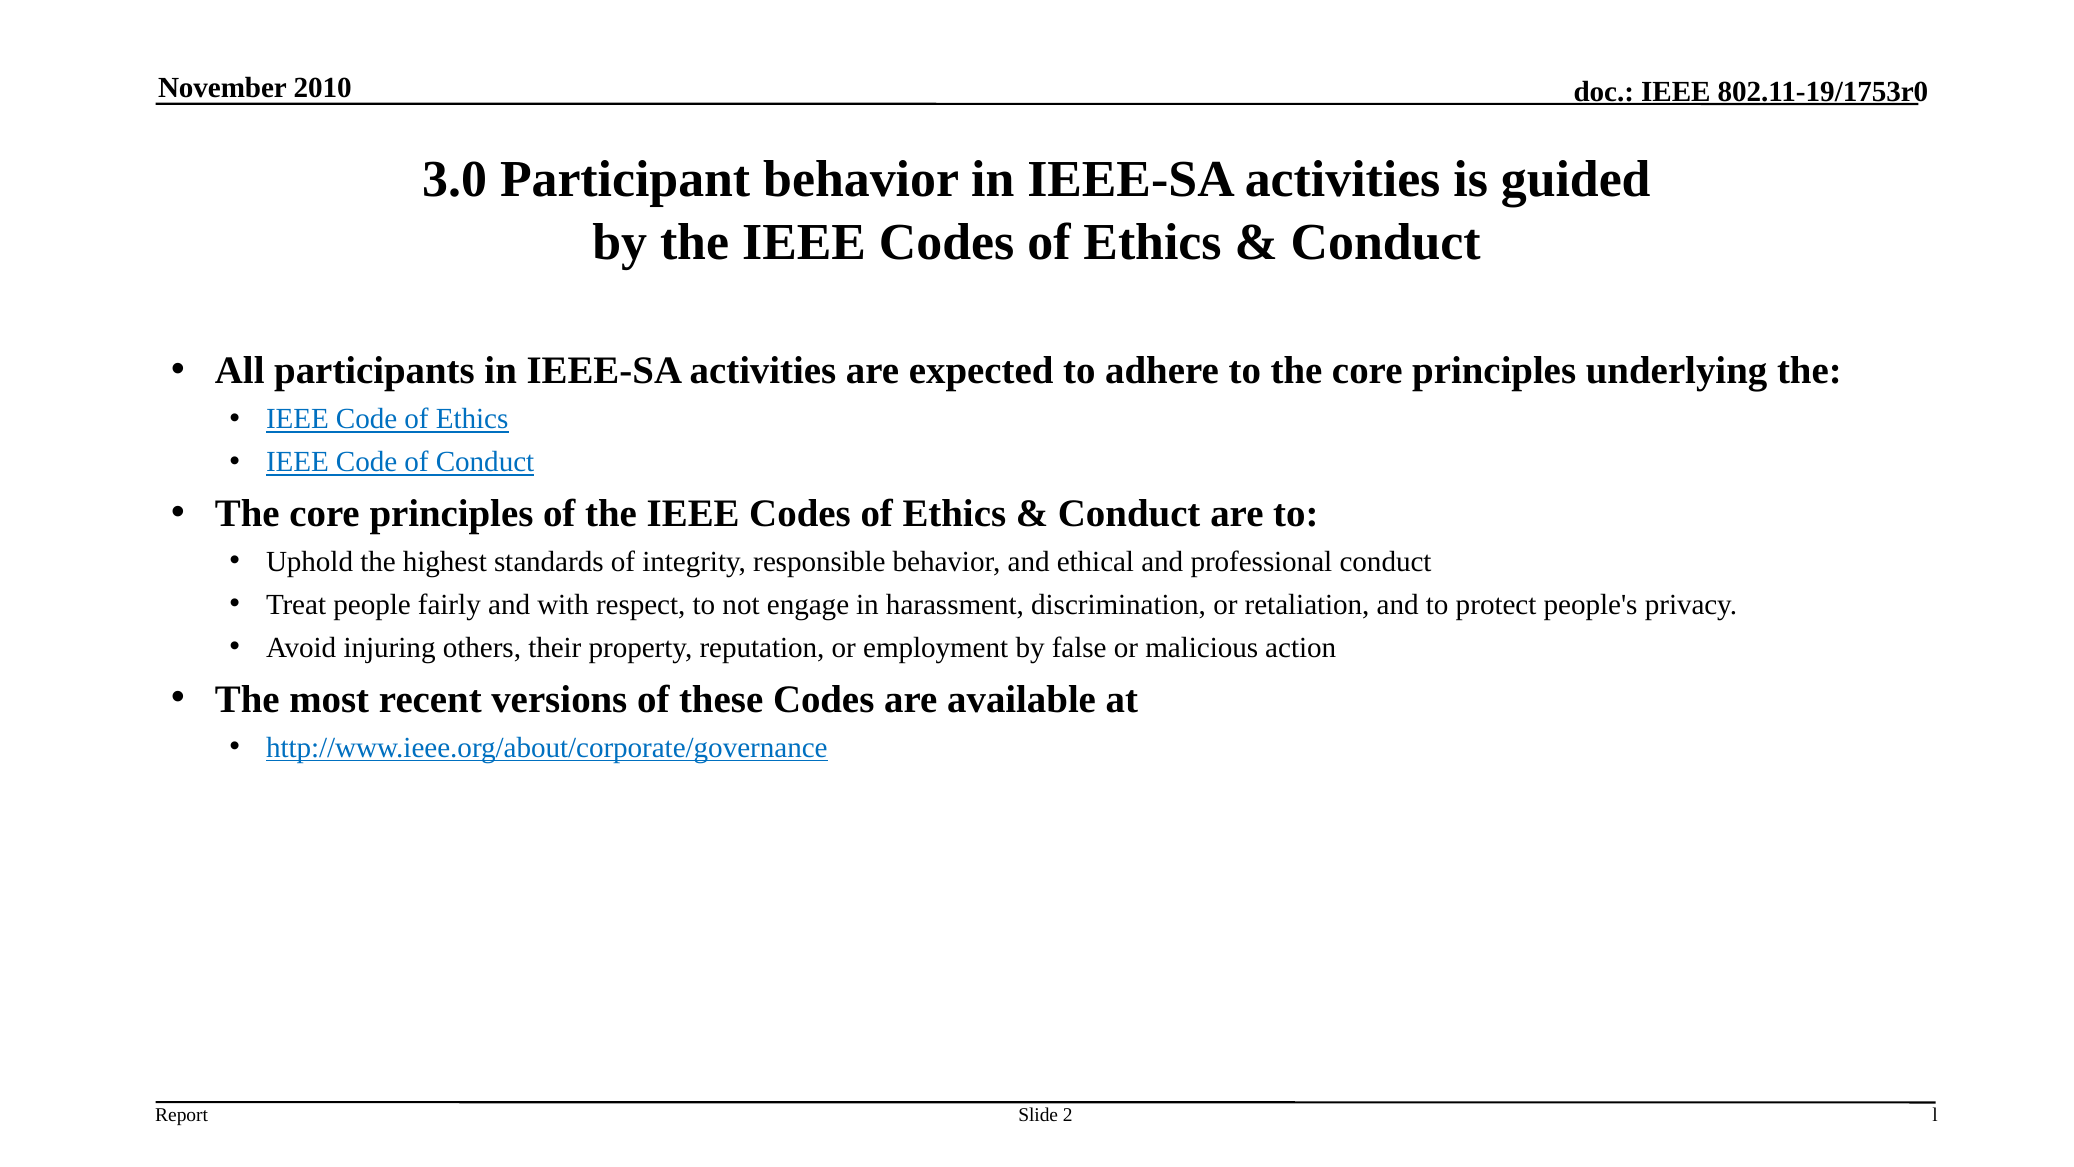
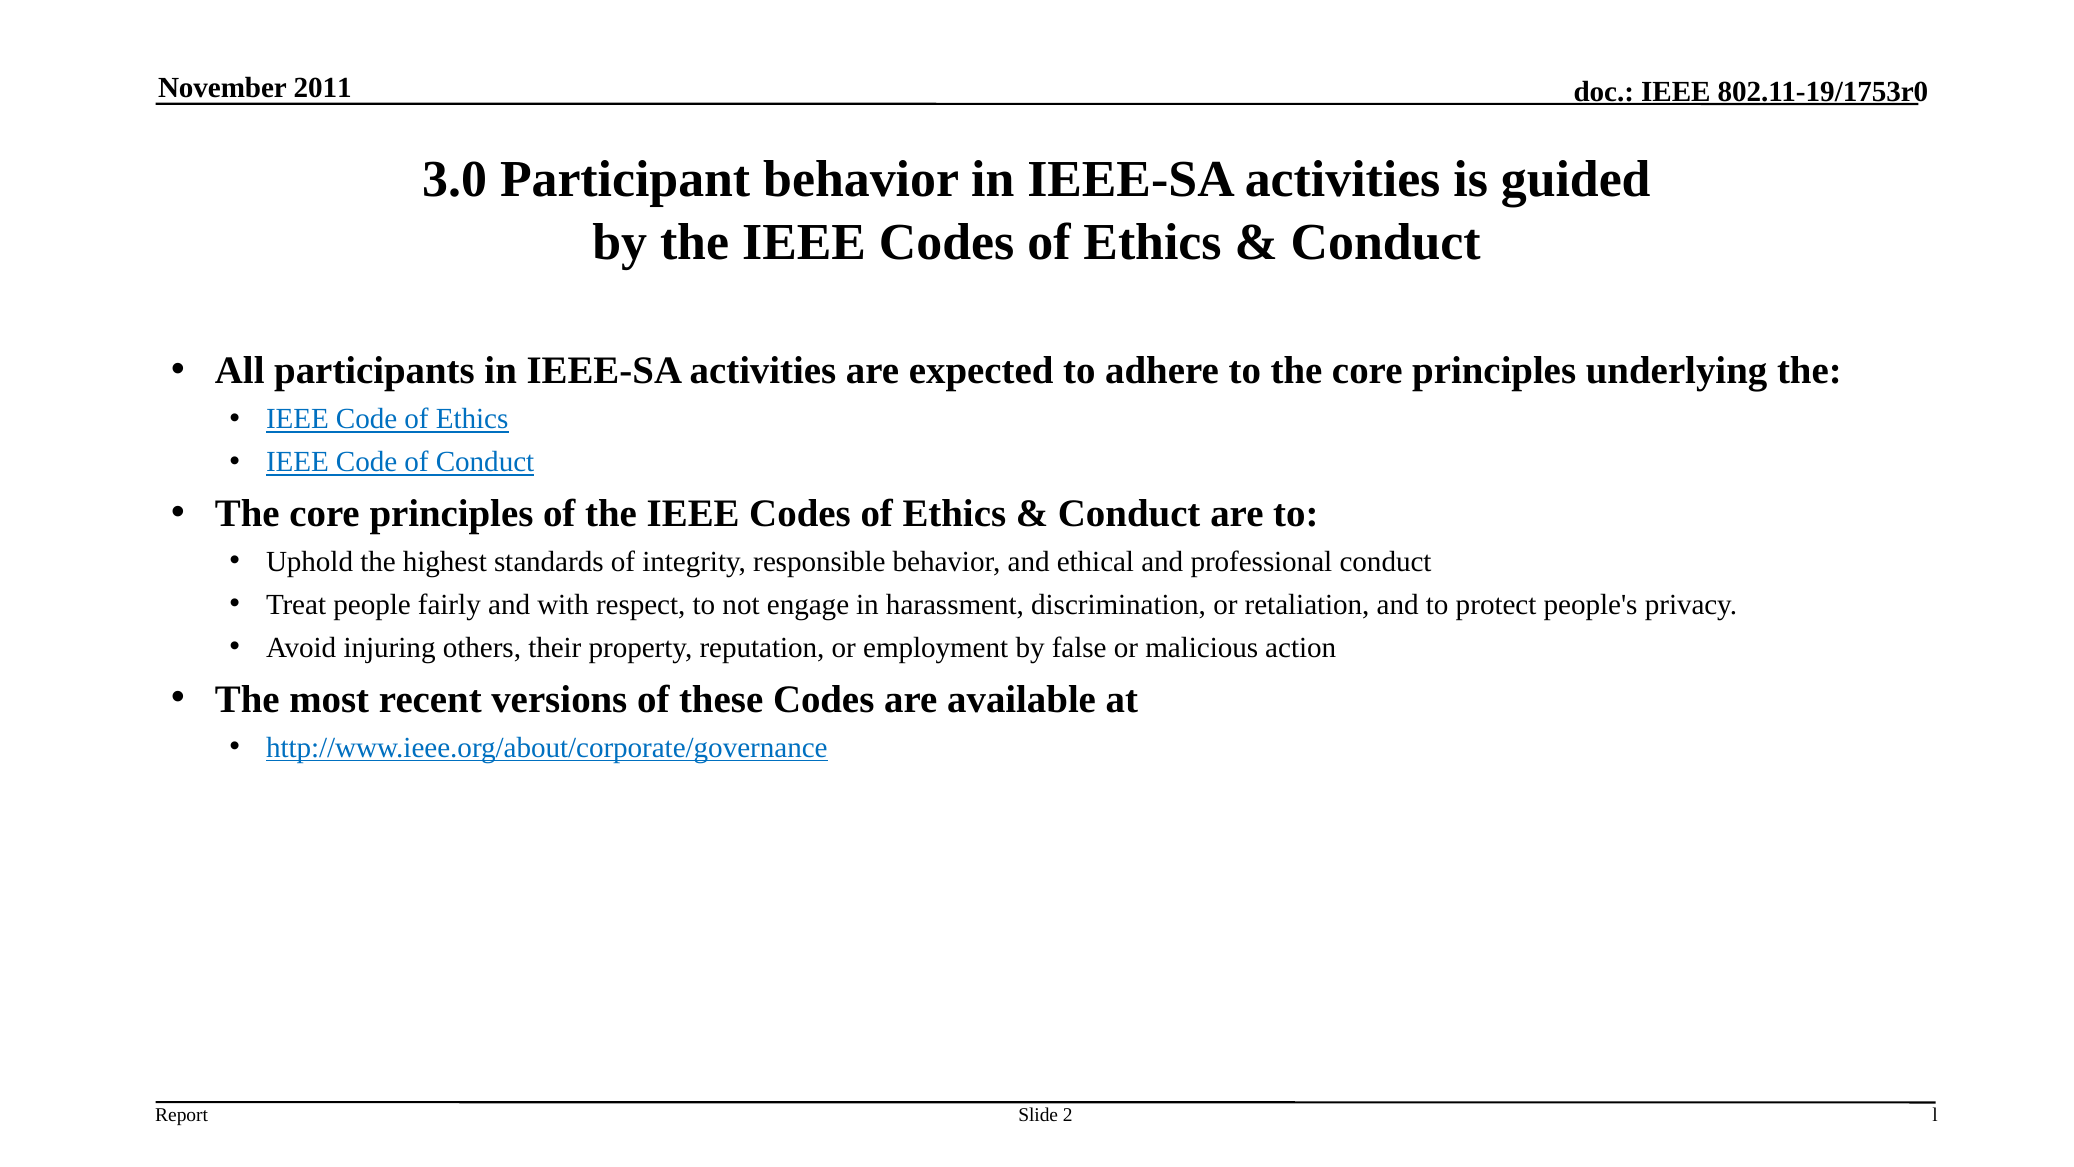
2010: 2010 -> 2011 (323, 88)
